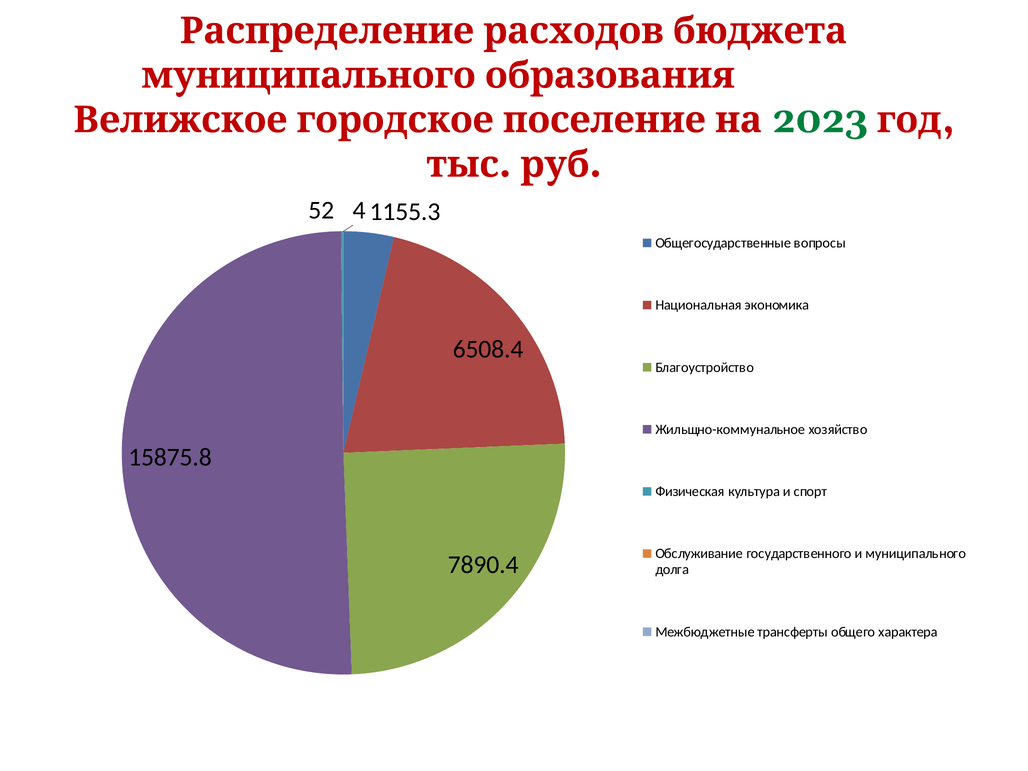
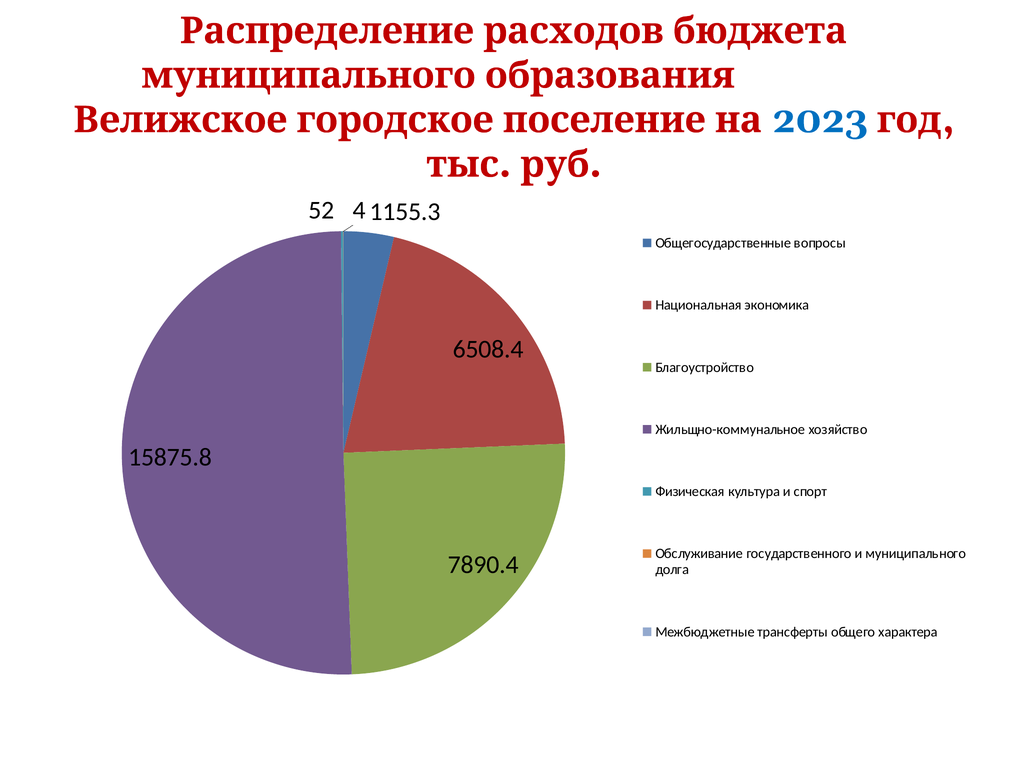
2023 colour: green -> blue (820, 120)
